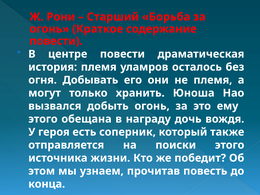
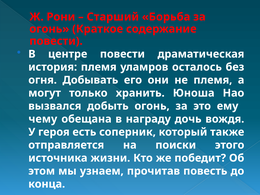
этого: этого -> чему (43, 119)
